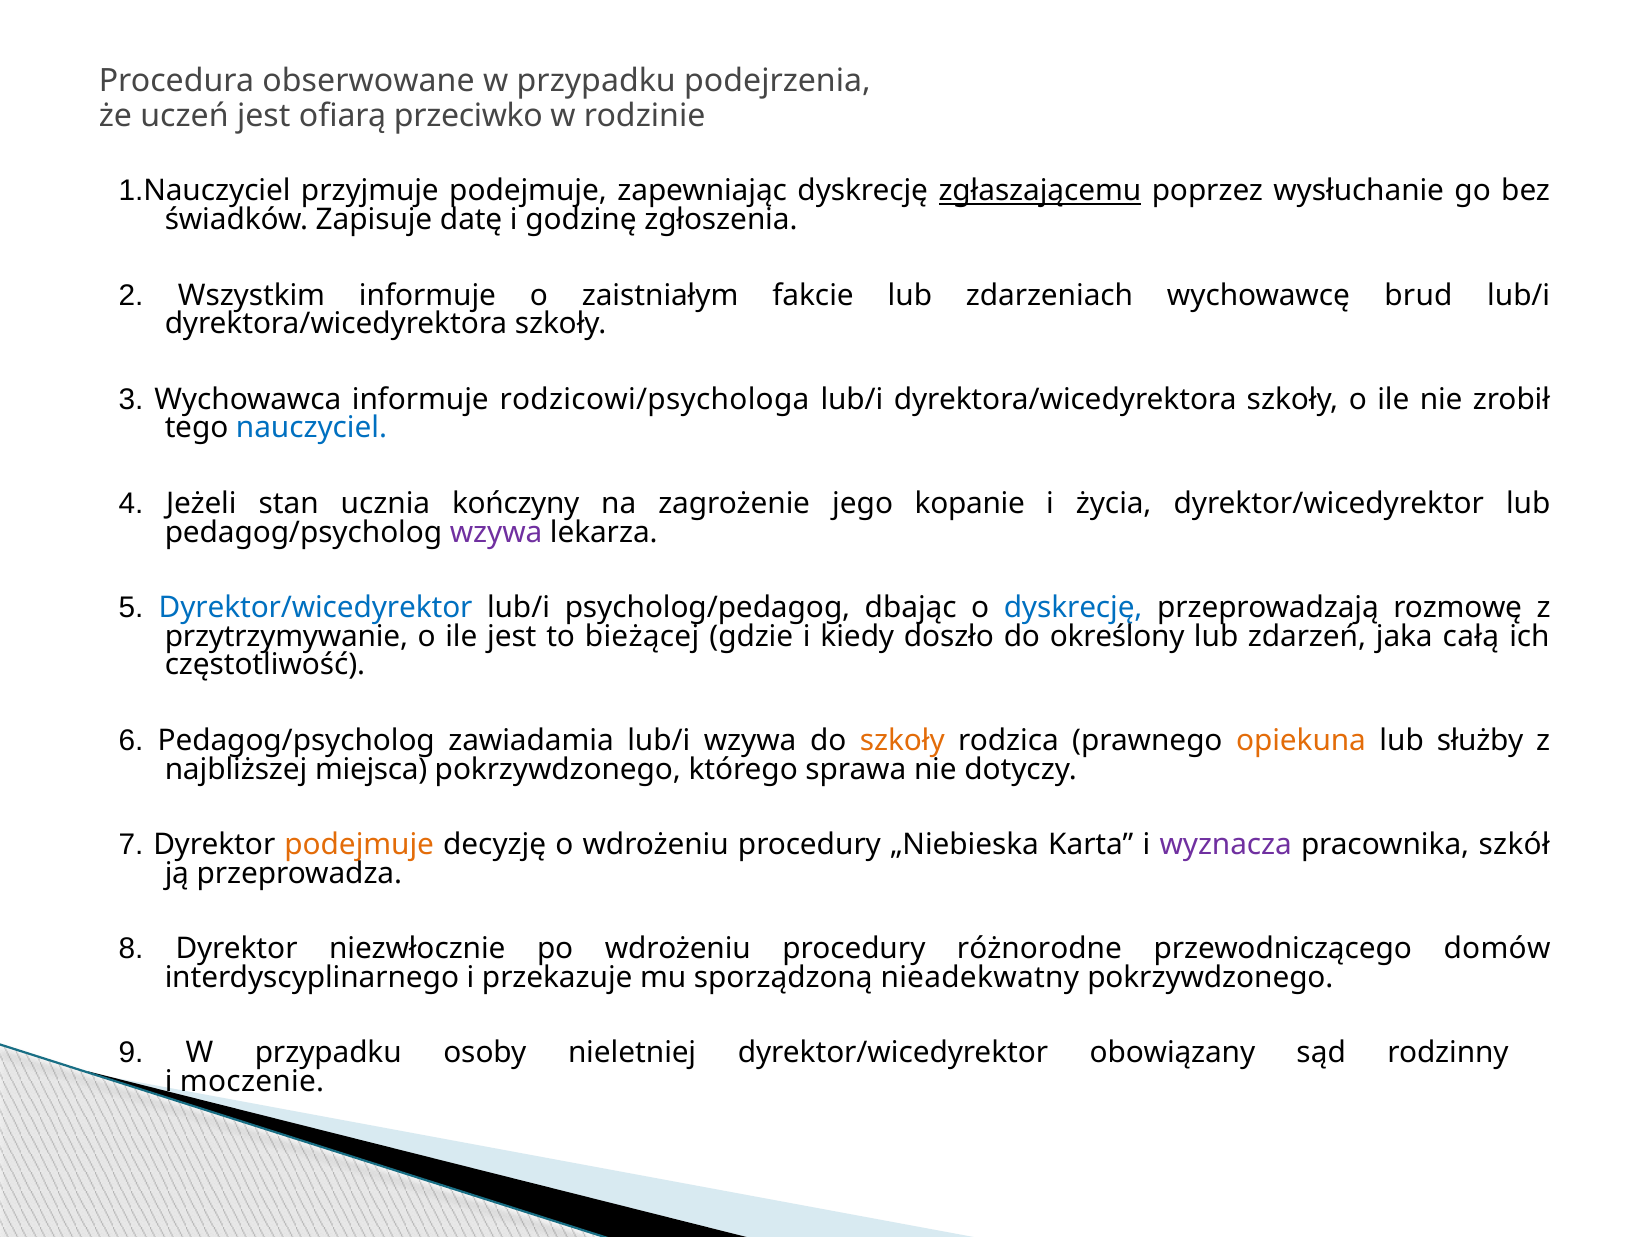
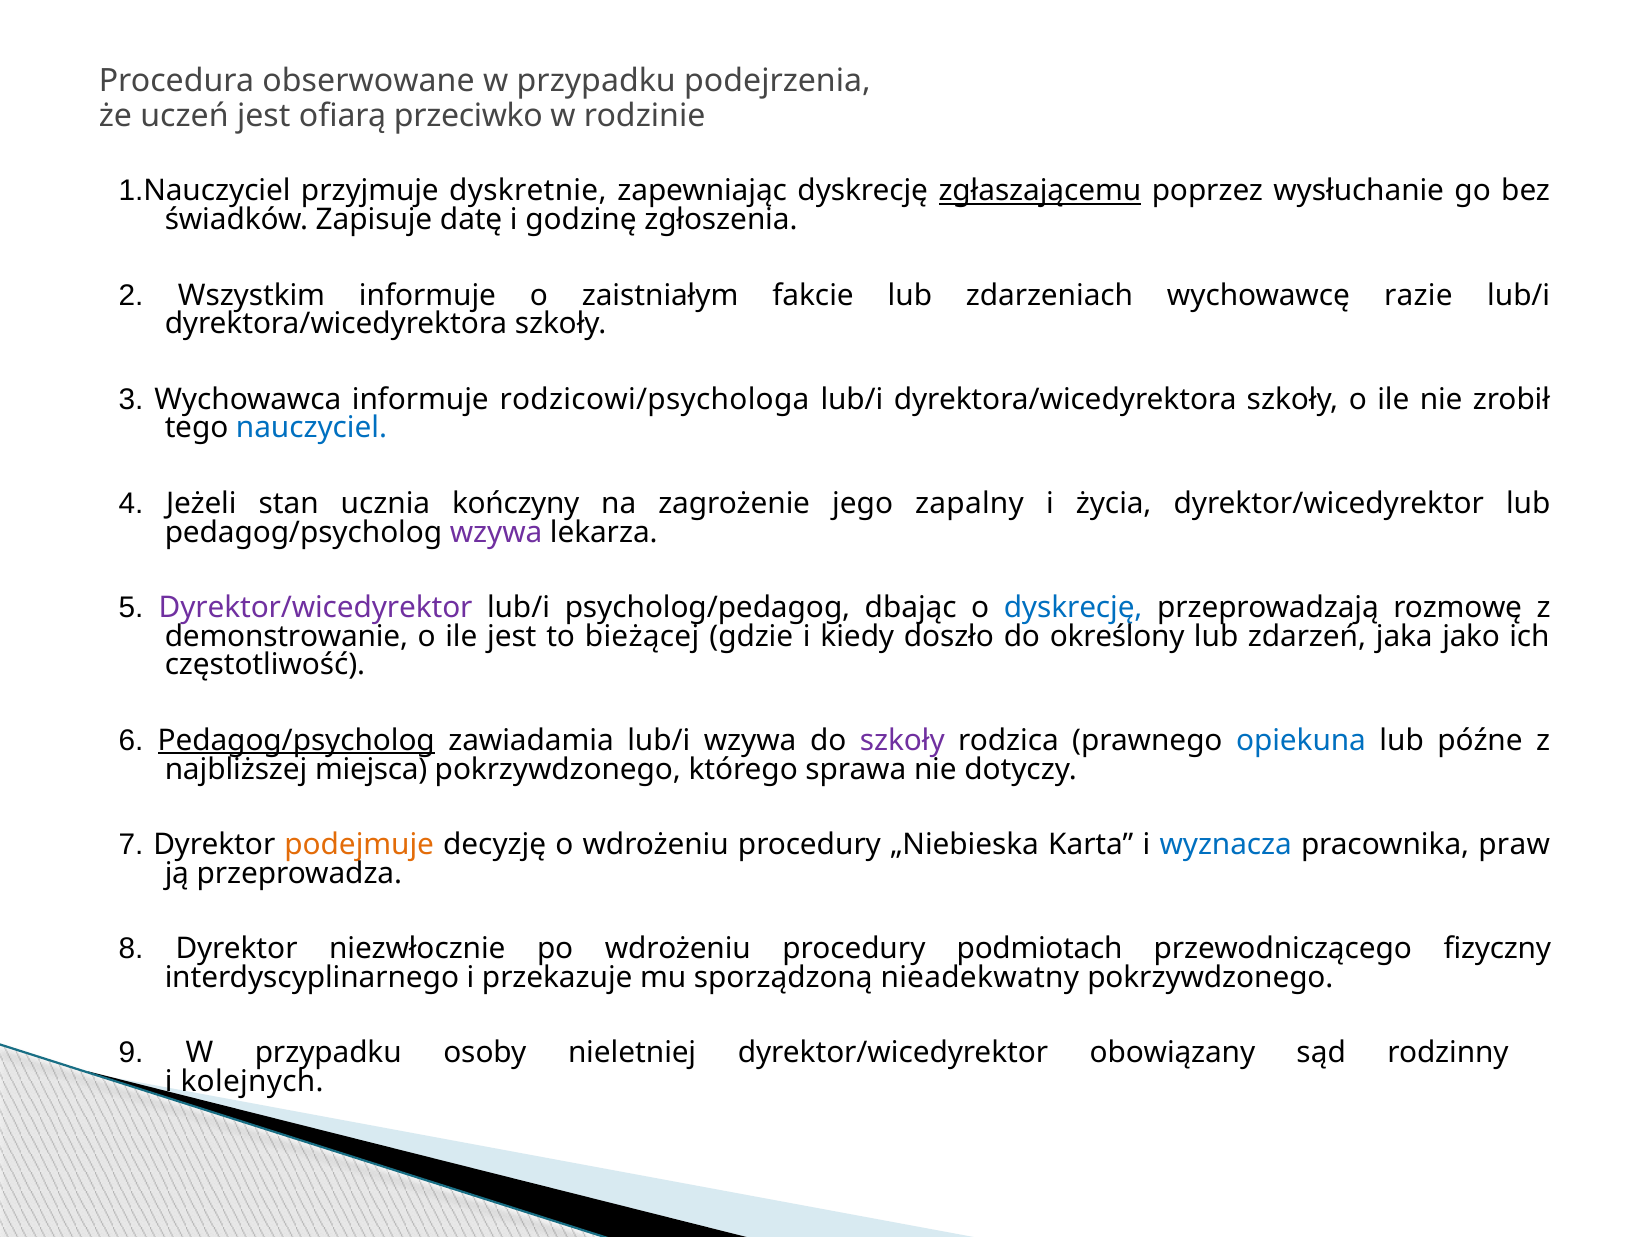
przyjmuje podejmuje: podejmuje -> dyskretnie (528, 191)
brud: brud -> razie (1418, 295)
kopanie: kopanie -> zapalny (969, 503)
Dyrektor/wicedyrektor colour: blue -> purple (316, 608)
przytrzymywanie: przytrzymywanie -> demonstrowanie (286, 636)
całą: całą -> jako (1471, 636)
Pedagog/psycholog underline: none -> present (296, 740)
szkoły colour: orange -> purple (902, 740)
opiekuna colour: orange -> blue (1301, 740)
służby: służby -> późne (1480, 740)
wyznacza colour: purple -> blue (1226, 845)
szkół: szkół -> praw (1514, 845)
różnorodne: różnorodne -> podmiotach (1040, 949)
domów: domów -> fizyczny (1497, 949)
moczenie: moczenie -> kolejnych (252, 1081)
